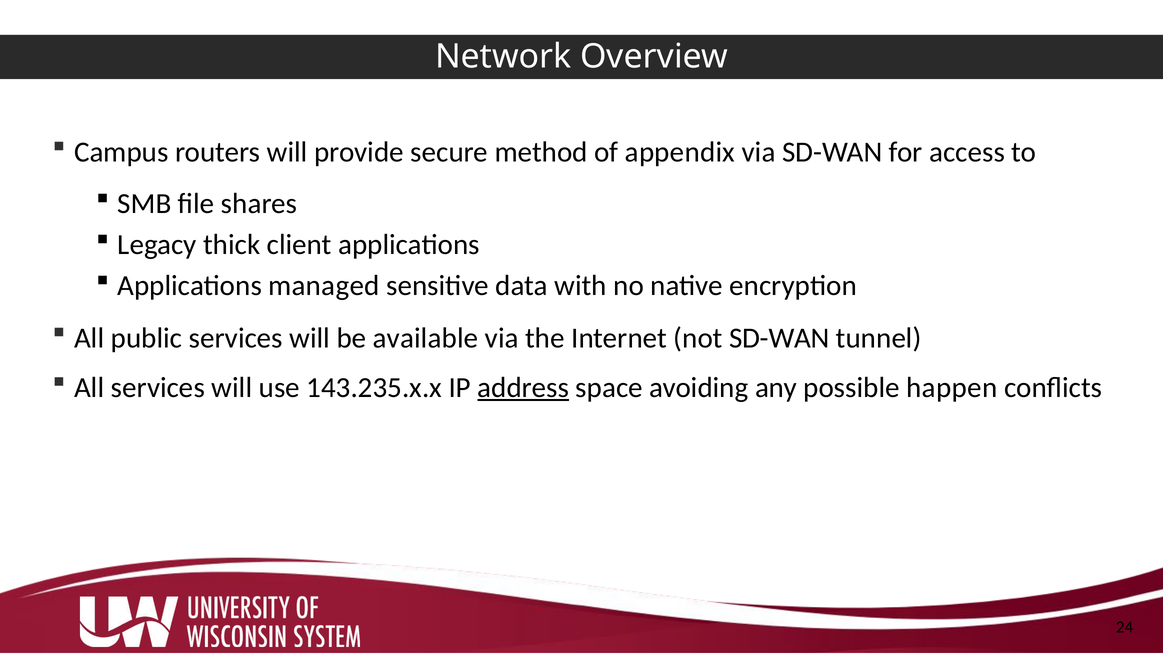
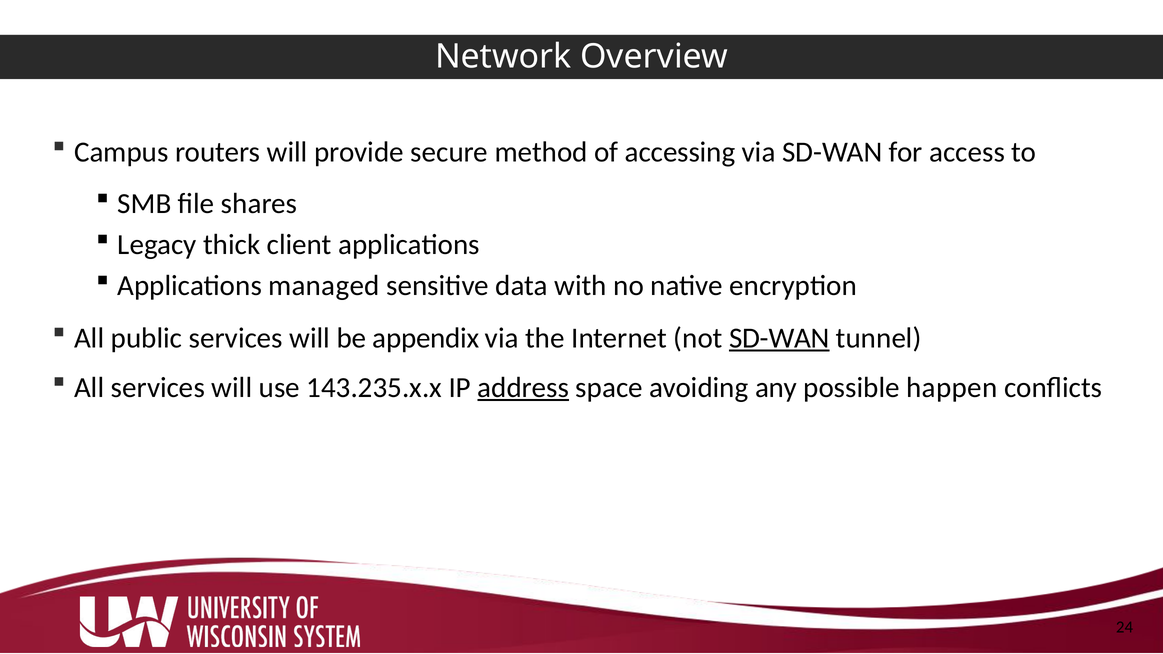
appendix: appendix -> accessing (680, 152)
available: available -> appendix (426, 338)
SD-WAN underline: none -> present (779, 338)
